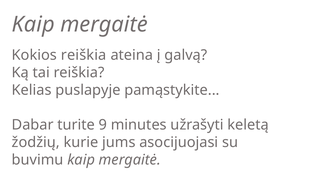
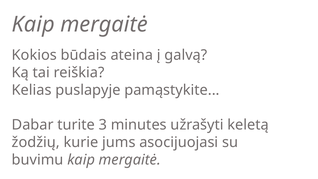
Kokios reiškia: reiškia -> būdais (84, 55)
9: 9 -> 3 (103, 125)
